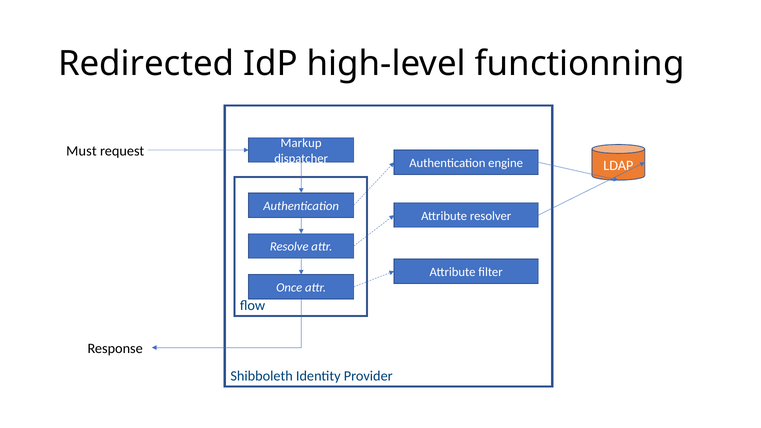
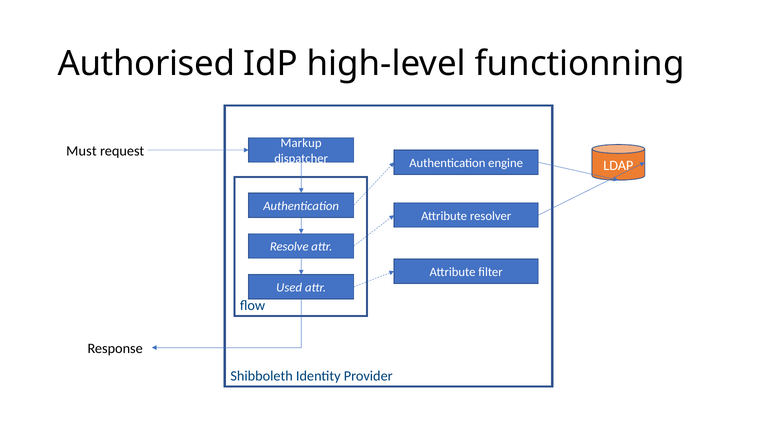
Redirected: Redirected -> Authorised (146, 64)
Once: Once -> Used (289, 288)
